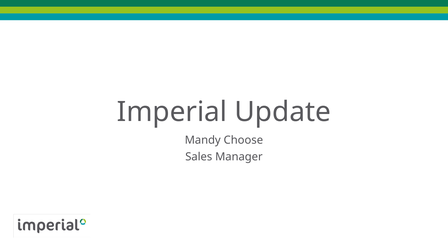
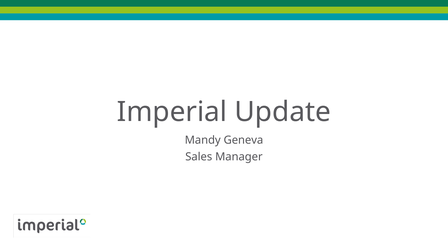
Choose: Choose -> Geneva (243, 140)
